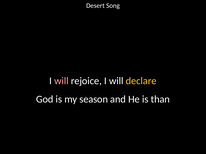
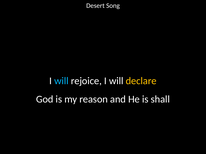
will colour: pink -> light blue (61, 81)
season: season -> reason (94, 100)
than: than -> shall (160, 100)
